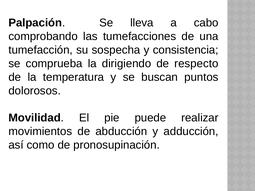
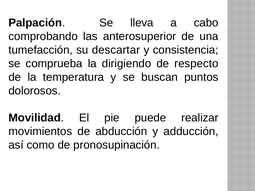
tumefacciones: tumefacciones -> anterosuperior (140, 36)
sospecha: sospecha -> descartar (116, 50)
